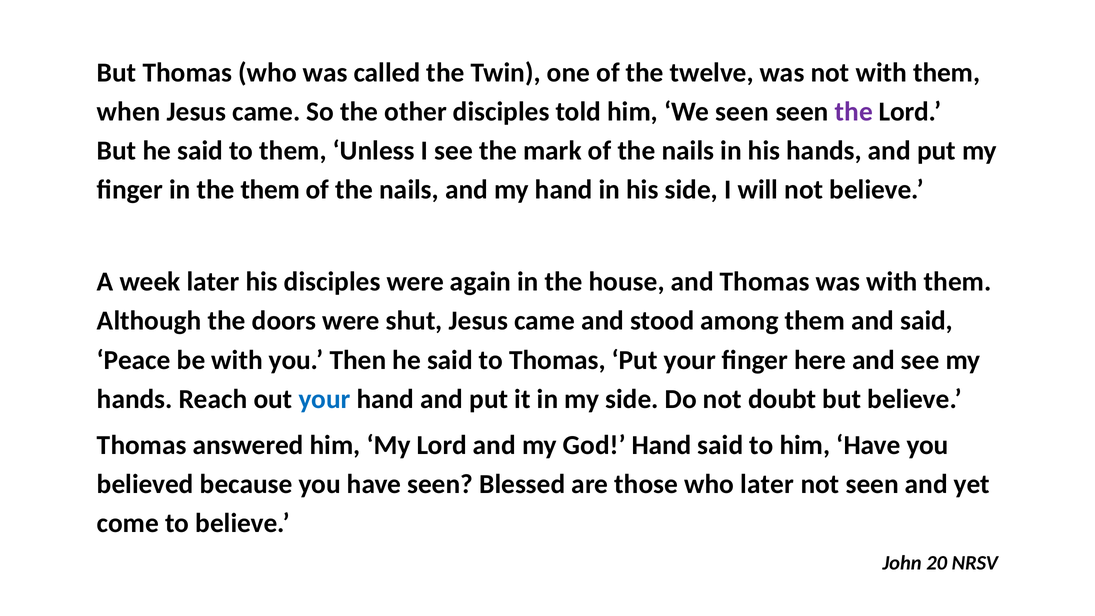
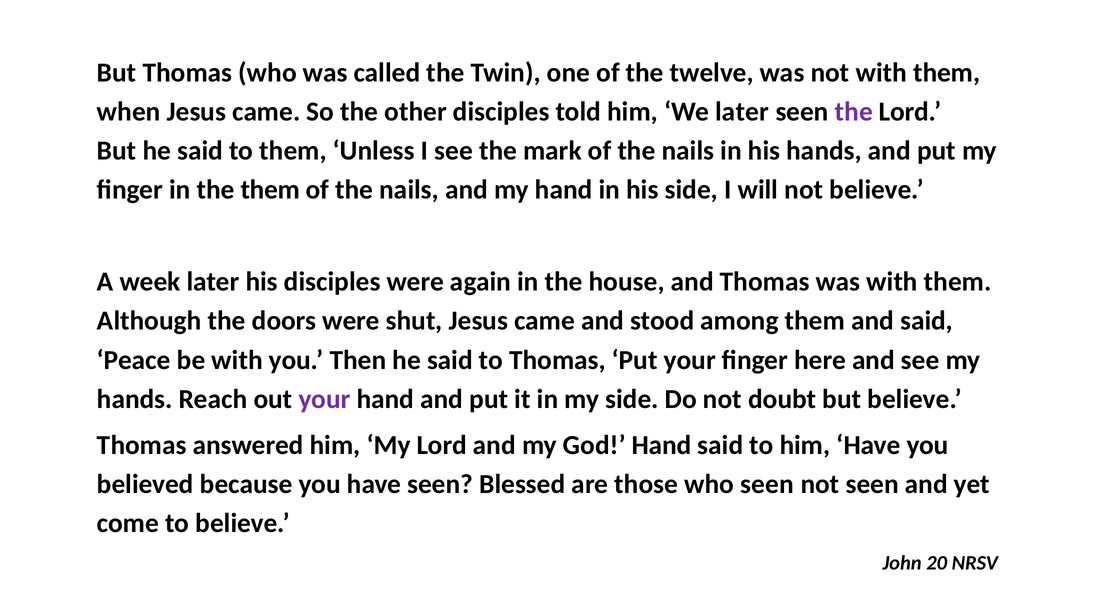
We seen: seen -> later (742, 112)
your colour: blue -> purple (325, 399)
who later: later -> seen (767, 484)
